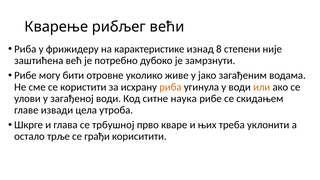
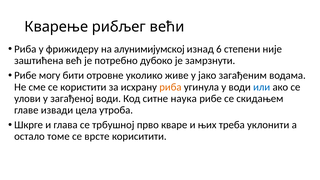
карактеристике: карактеристике -> алунимијумској (149, 49)
8: 8 -> 6 (219, 49)
или colour: orange -> blue (262, 87)
трље: трље -> томе (58, 136)
грађи: грађи -> врсте (97, 136)
